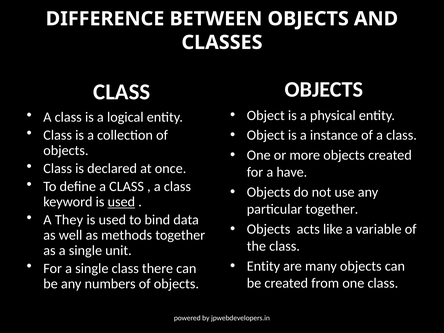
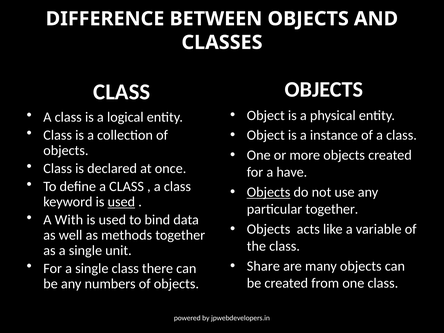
Objects underline: none -> present (269, 192)
They: They -> With (69, 220)
Entity: Entity -> Share (263, 266)
